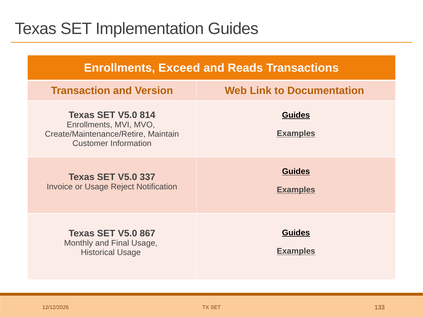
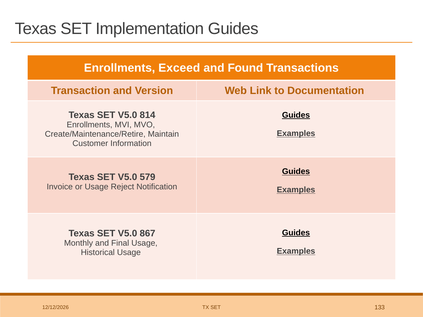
Reads: Reads -> Found (245, 68)
337: 337 -> 579 (148, 177)
